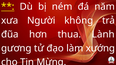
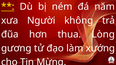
Lành: Lành -> Lòng (103, 34)
